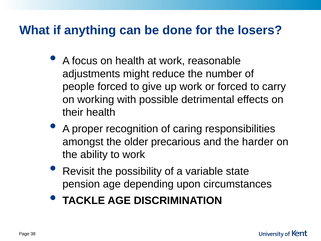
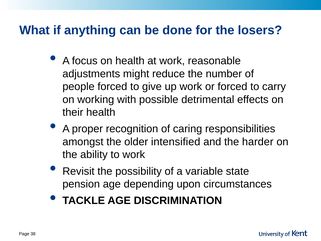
precarious: precarious -> intensified (176, 142)
